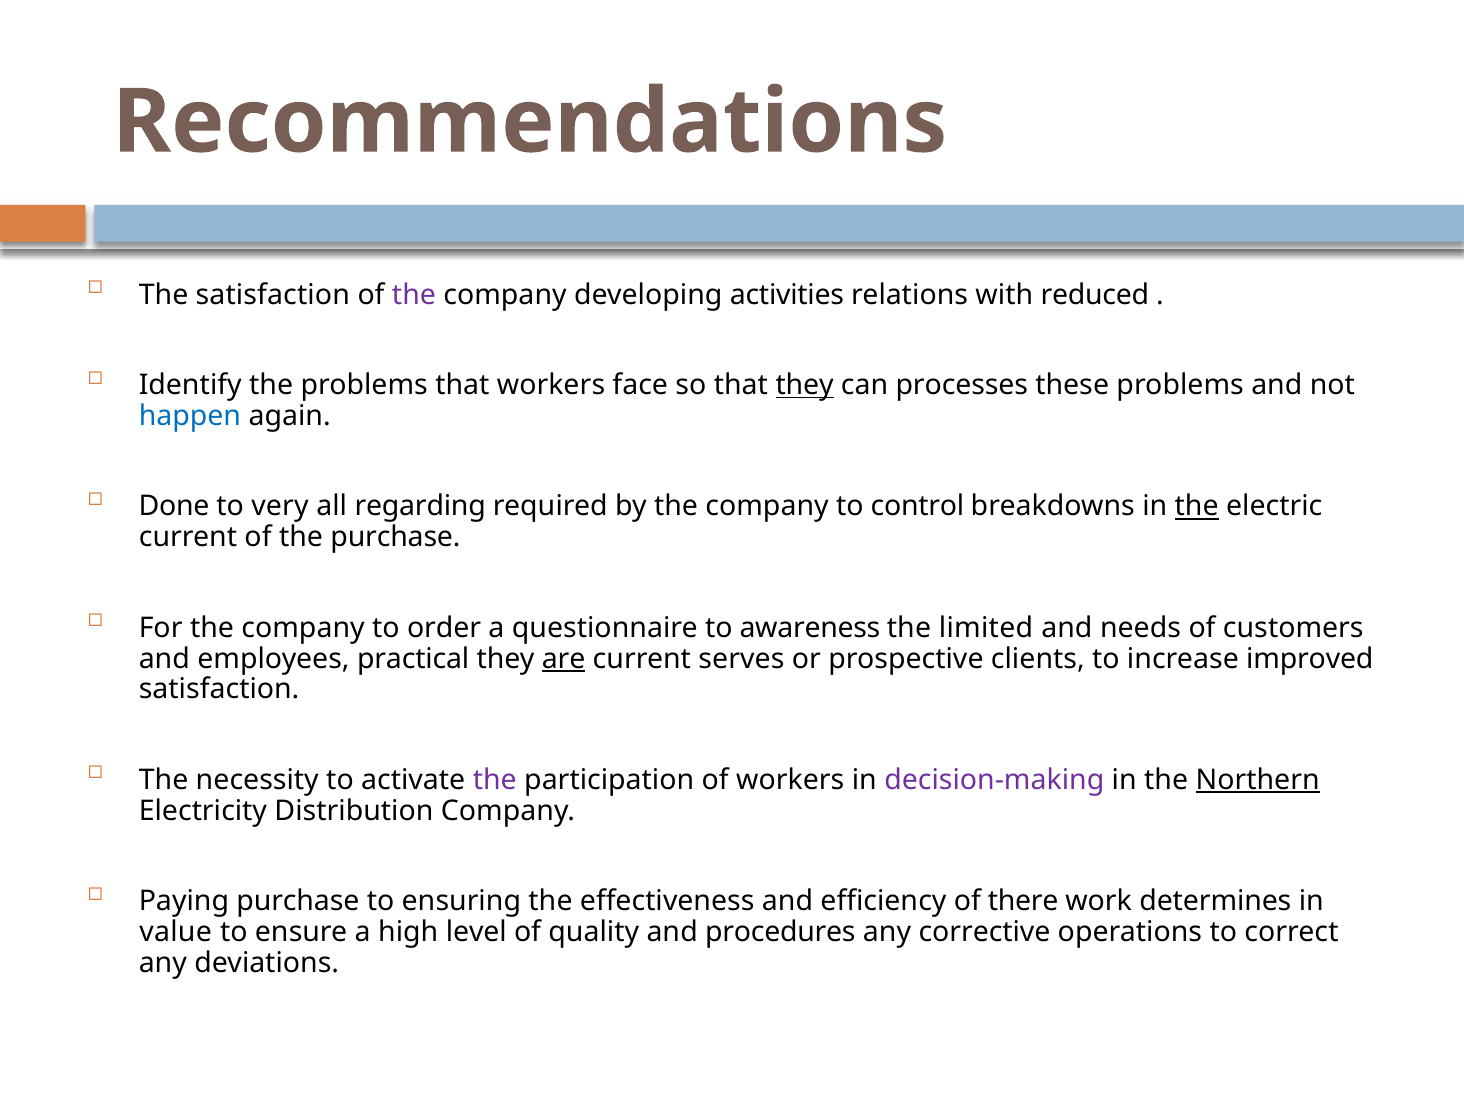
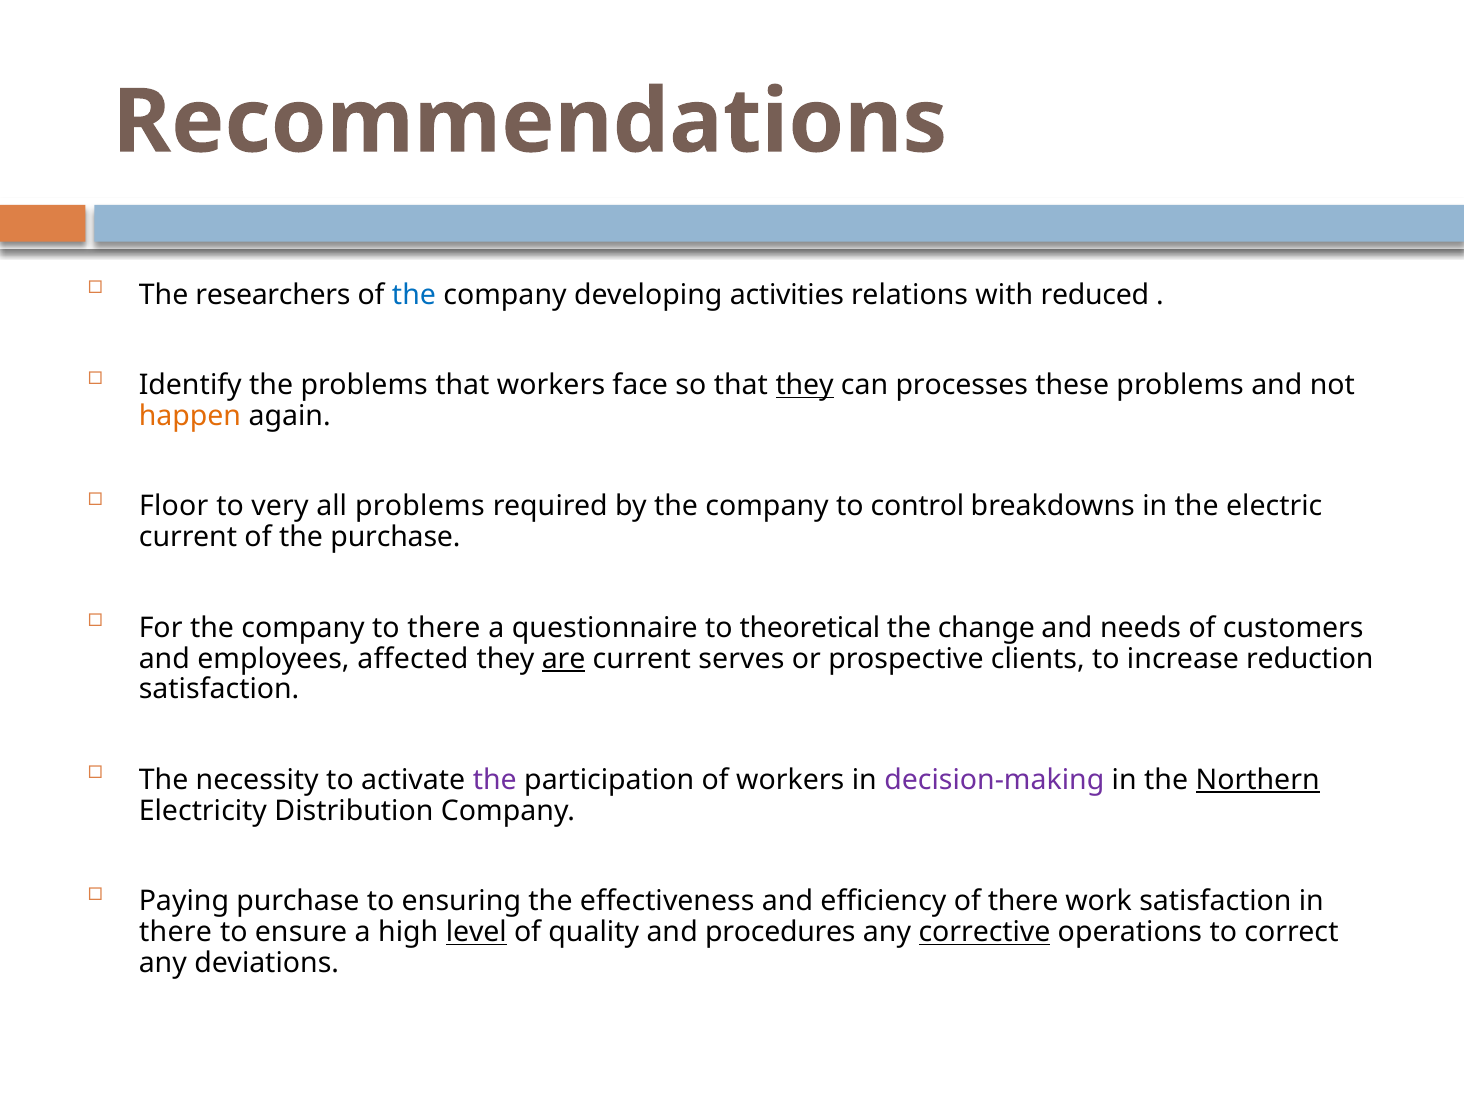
The satisfaction: satisfaction -> researchers (273, 295)
the colour: purple -> blue (414, 295)
happen colour: blue -> orange (190, 416)
Done: Done -> Floor (174, 507)
all regarding: regarding -> problems (420, 507)
the underline: present -> none (1197, 507)
to order: order -> there (444, 628)
awareness: awareness -> theoretical (810, 628)
limited: limited -> change (986, 628)
practical: practical -> affected (413, 659)
improved: improved -> reduction (1310, 659)
work determines: determines -> satisfaction (1215, 901)
value: value -> there (176, 932)
level underline: none -> present (476, 932)
corrective underline: none -> present (984, 932)
